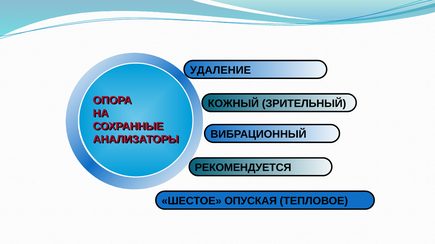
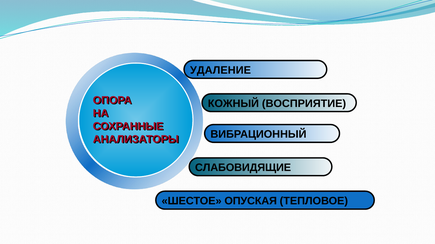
ЗРИТЕЛЬНЫЙ: ЗРИТЕЛЬНЫЙ -> ВОСПРИЯТИЕ (304, 104)
РЕКОМЕНДУЕТСЯ: РЕКОМЕНДУЕТСЯ -> СЛАБОВИДЯЩИЕ (243, 168)
